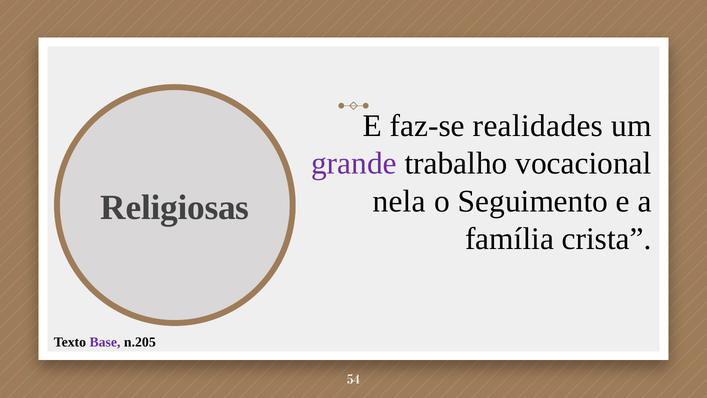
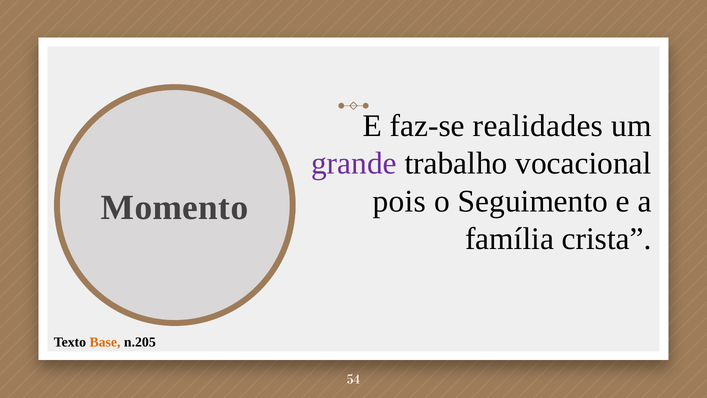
nela: nela -> pois (399, 201)
Religiosas: Religiosas -> Momento (175, 207)
Base colour: purple -> orange (105, 342)
